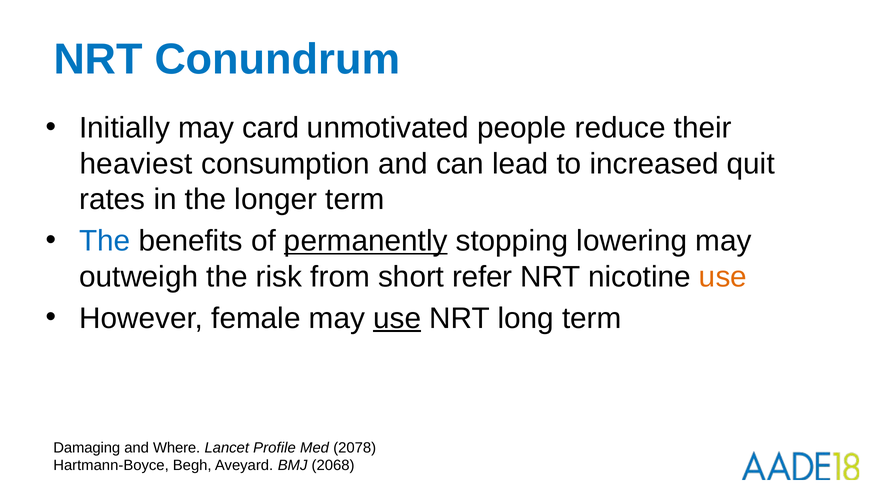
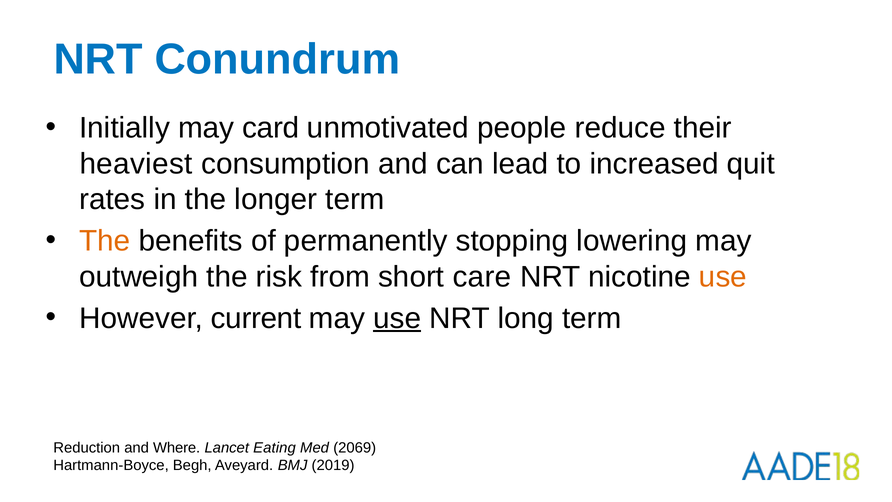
The colour: blue -> orange (105, 241)
permanently underline: present -> none (366, 241)
refer: refer -> care (482, 277)
female: female -> current (256, 318)
Damaging: Damaging -> Reduction (87, 448)
Profile: Profile -> Eating (275, 448)
2078: 2078 -> 2069 (355, 448)
2068: 2068 -> 2019 (333, 466)
